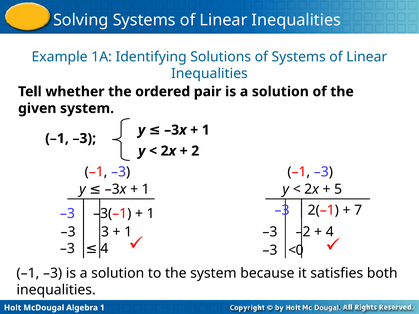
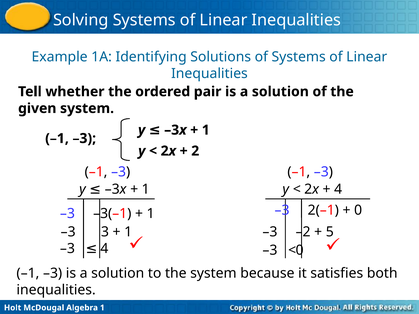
5: 5 -> 4 (338, 189)
7: 7 -> 0 (358, 210)
4: 4 -> 5 (330, 232)
